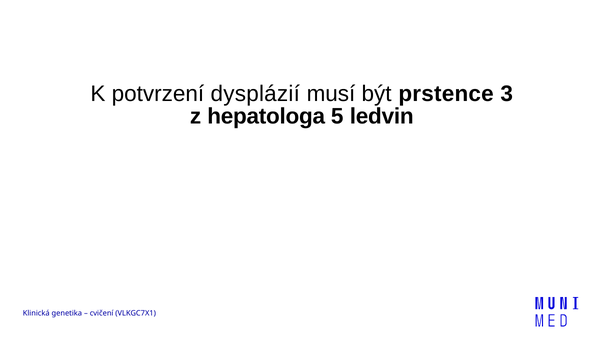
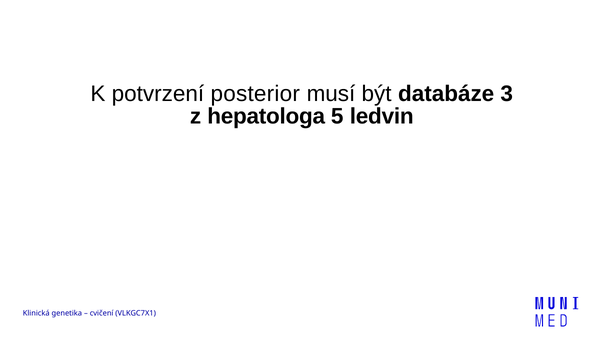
dysplázií: dysplázií -> posterior (255, 94)
prstence: prstence -> databáze (446, 94)
